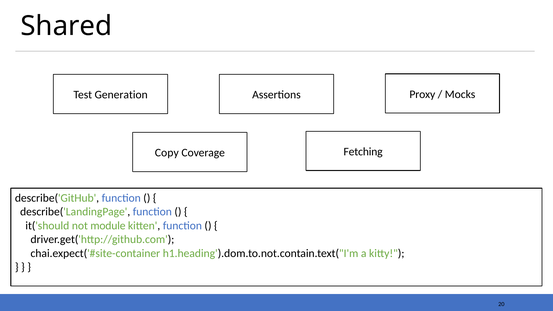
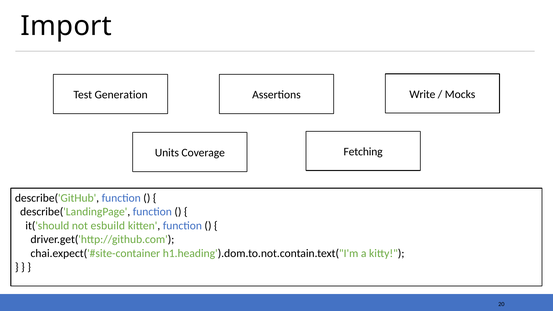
Shared: Shared -> Import (66, 26)
Proxy: Proxy -> Write (422, 94)
Copy: Copy -> Units (167, 153)
module: module -> esbuild (108, 226)
